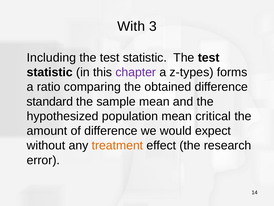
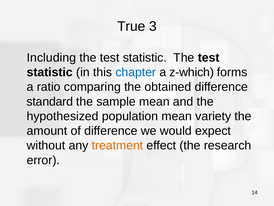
With: With -> True (131, 26)
chapter colour: purple -> blue (136, 72)
z-types: z-types -> z-which (192, 72)
critical: critical -> variety (213, 116)
